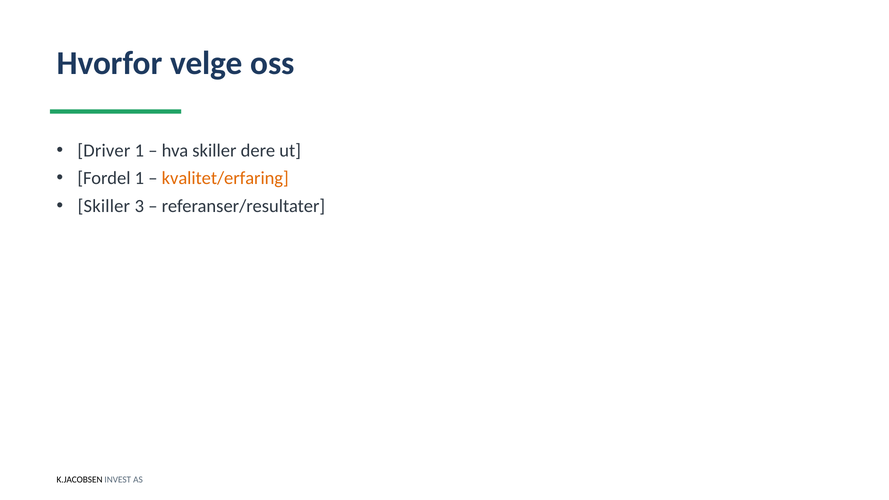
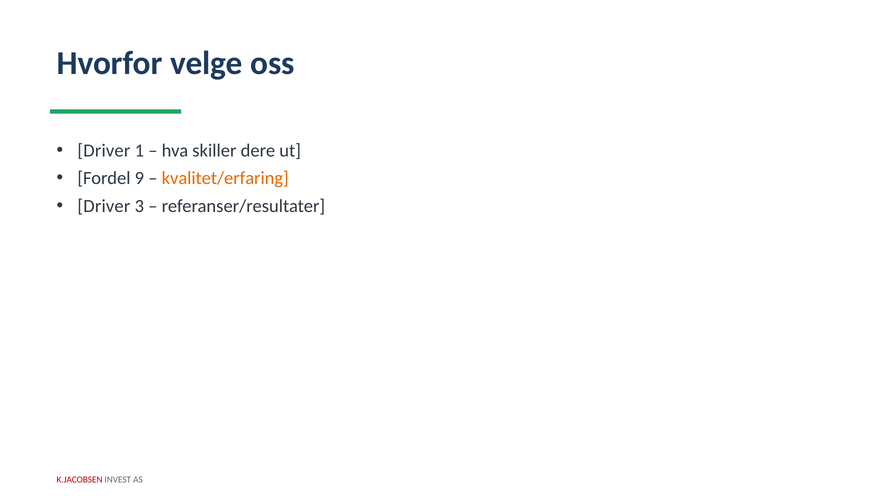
Fordel 1: 1 -> 9 (139, 178)
Skiller: Skiller -> Driver (104, 206)
K.JACOBSEN colour: black -> red (80, 480)
